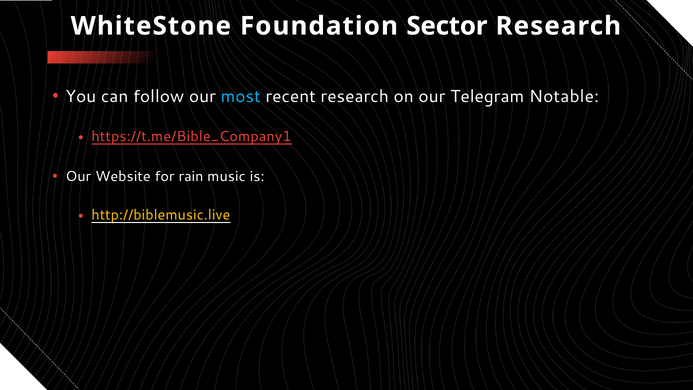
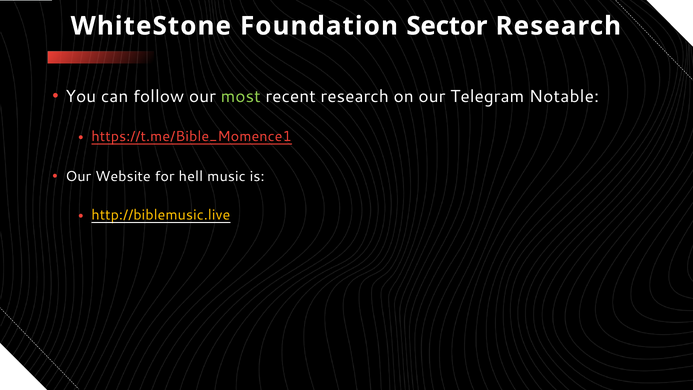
most colour: light blue -> light green (241, 97)
https://t.me/Bible_Company1: https://t.me/Bible_Company1 -> https://t.me/Bible_Momence1 (192, 137)
rain: rain -> hell (191, 177)
